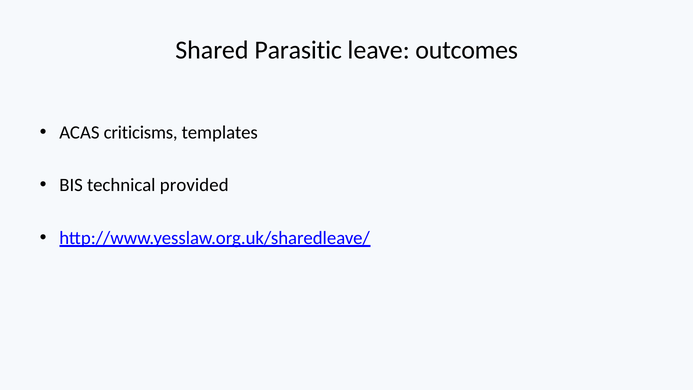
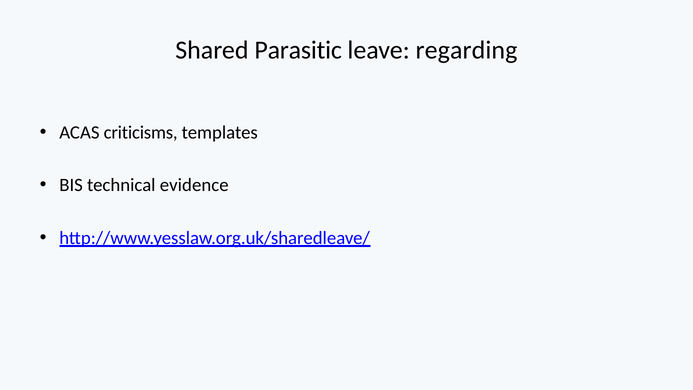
outcomes: outcomes -> regarding (466, 50)
provided: provided -> evidence (194, 185)
